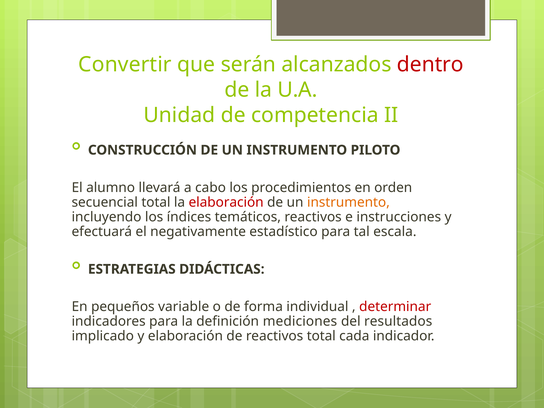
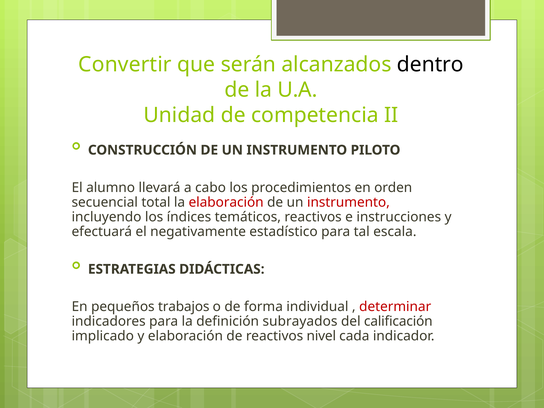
dentro colour: red -> black (430, 64)
instrumento colour: orange -> red (348, 202)
variable: variable -> trabajos (184, 307)
mediciones: mediciones -> subrayados (300, 321)
resultados: resultados -> calificación (398, 321)
reactivos total: total -> nivel (321, 336)
